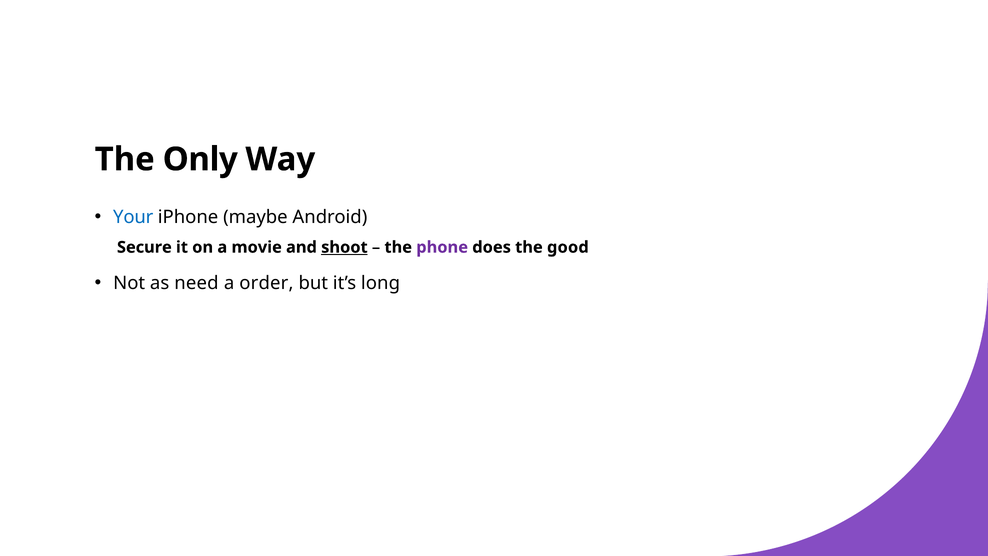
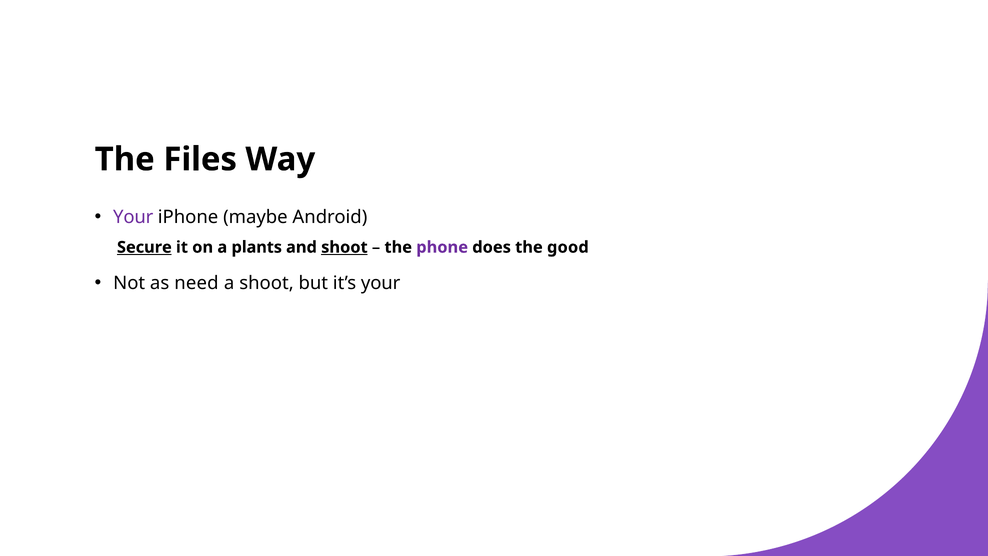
Only: Only -> Files (200, 159)
Your colour: blue -> purple (133, 217)
Secure underline: none -> present (144, 247)
movie: movie -> plants (257, 247)
a order: order -> shoot (266, 283)
it’s long: long -> your (381, 283)
